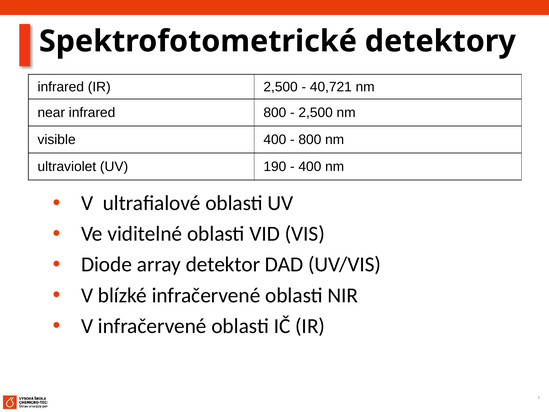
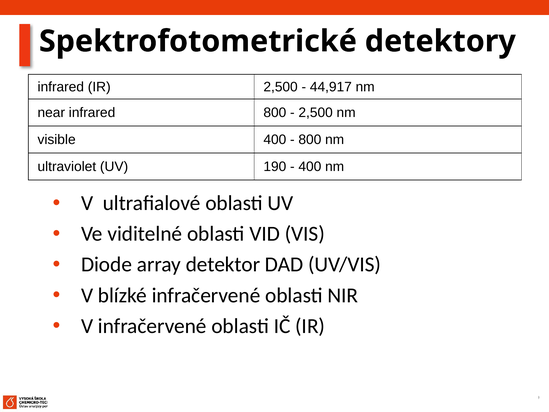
40,721: 40,721 -> 44,917 (331, 87)
